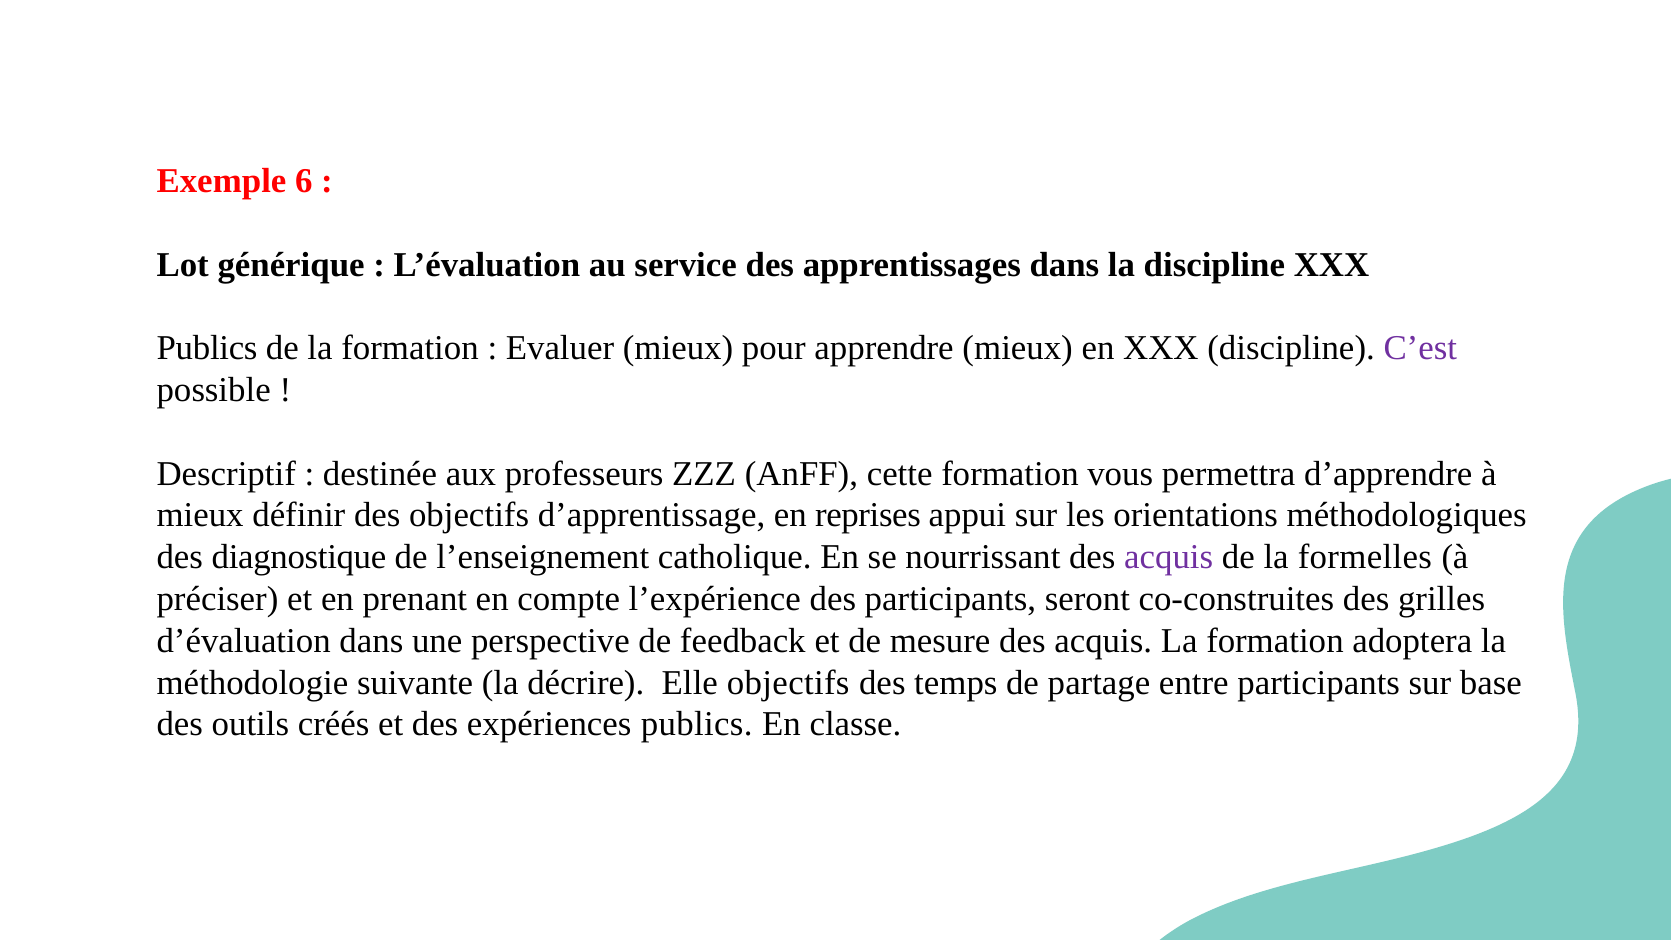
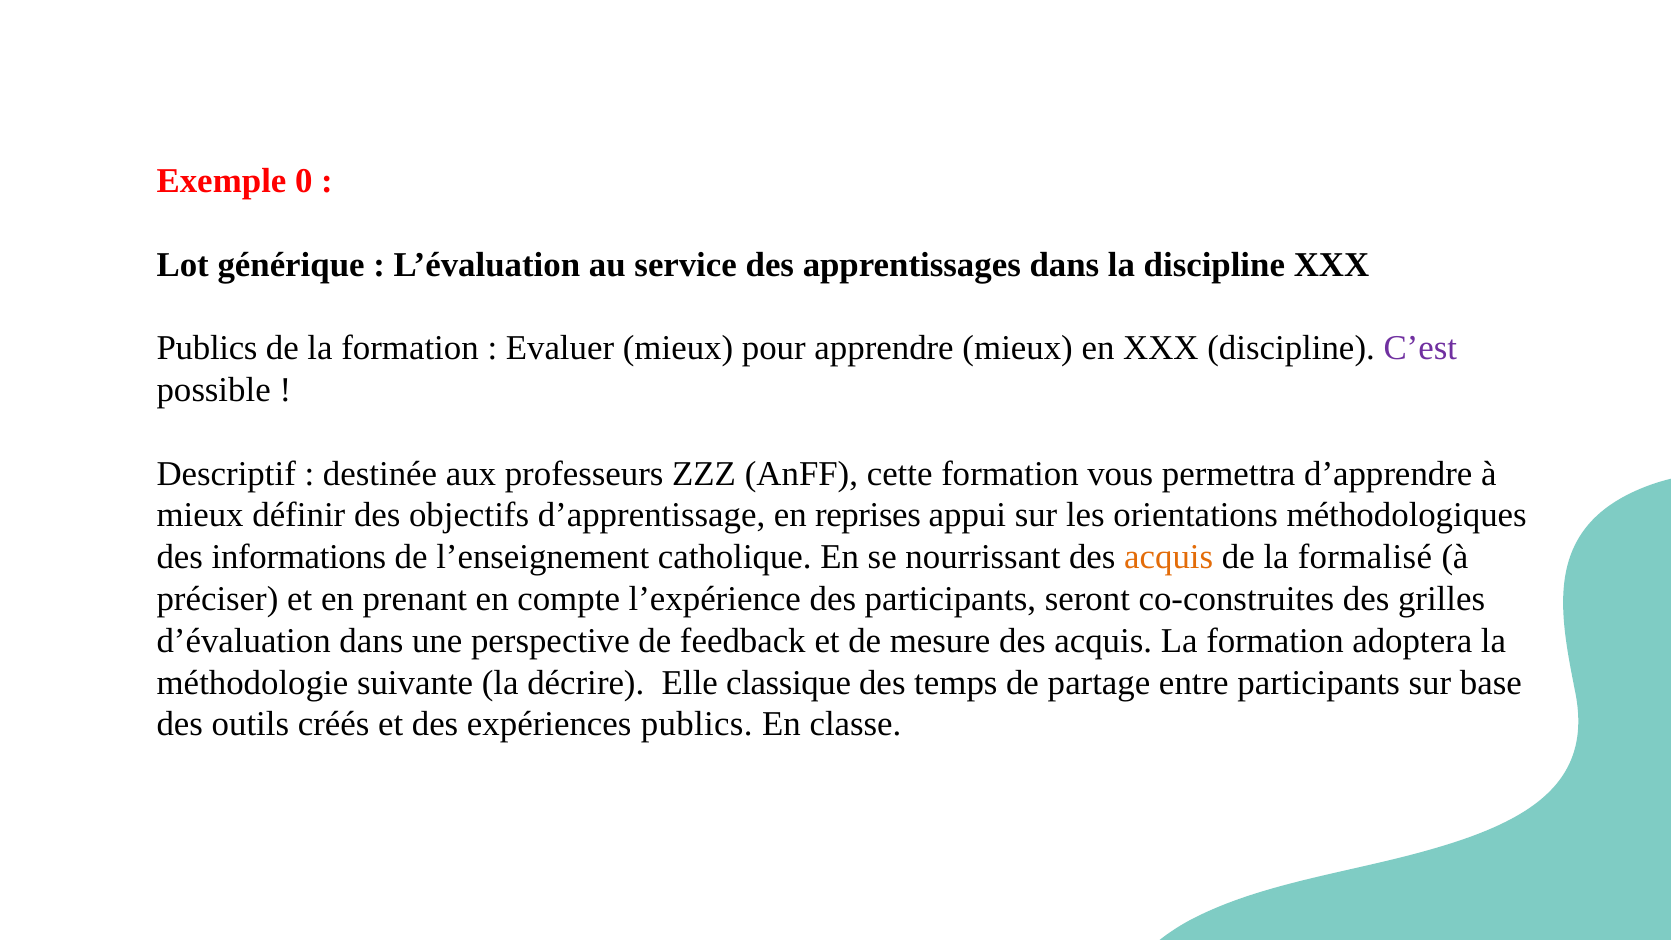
6: 6 -> 0 (304, 181)
diagnostique: diagnostique -> informations (299, 557)
acquis colour: purple -> orange (1169, 557)
formelles: formelles -> formalisé (1365, 557)
Elle objectifs: objectifs -> classique (789, 683)
